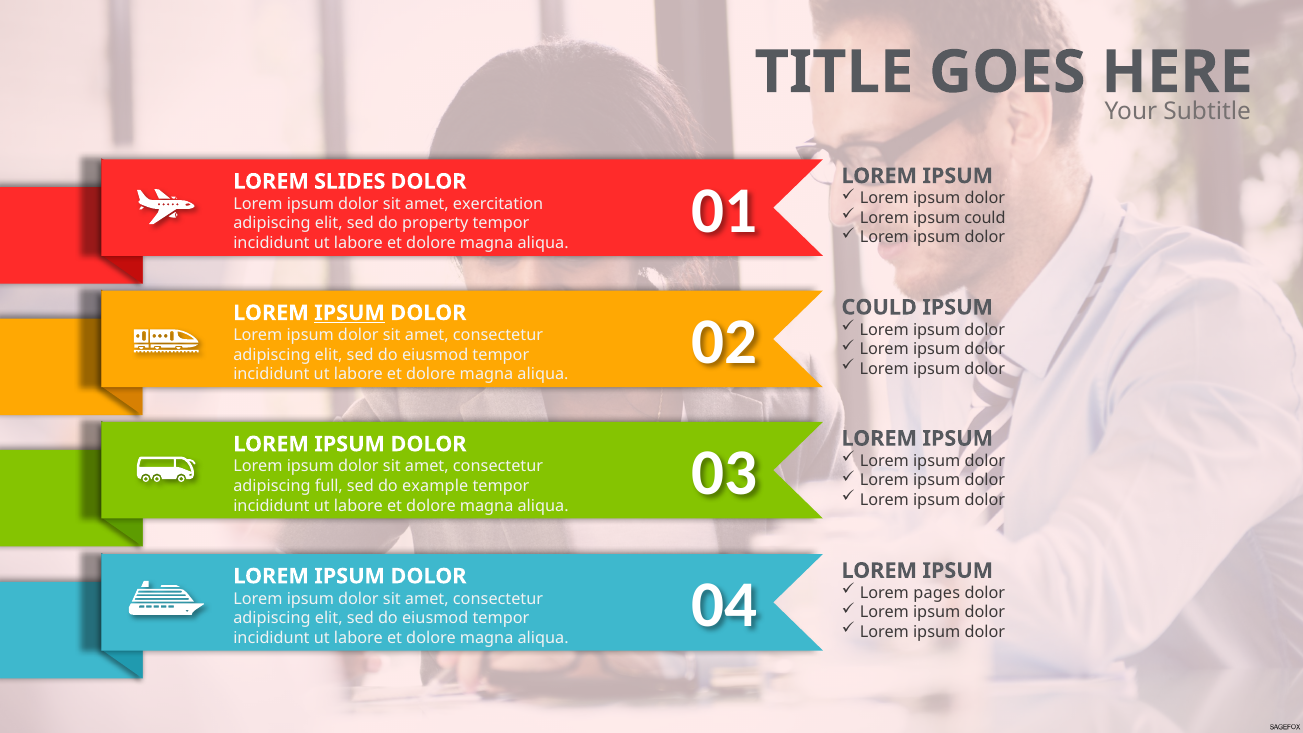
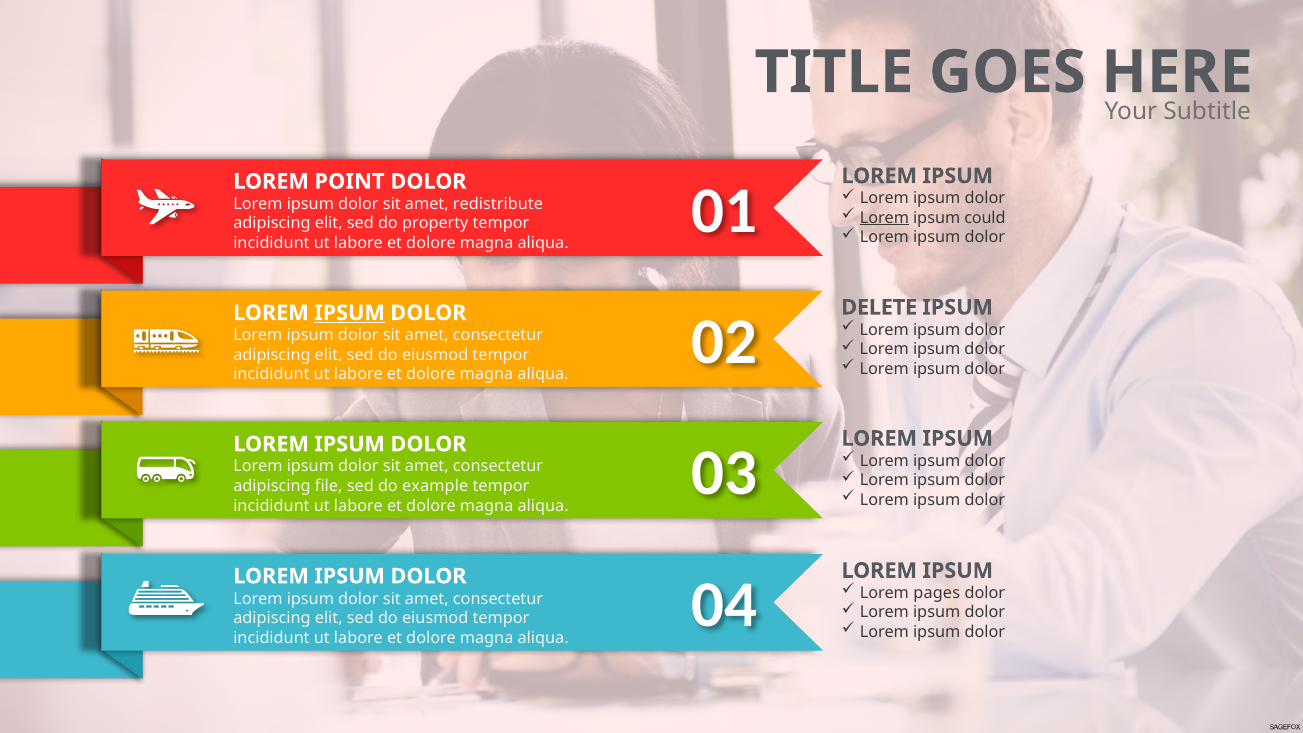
SLIDES: SLIDES -> POINT (350, 182)
exercitation: exercitation -> redistribute (498, 204)
Lorem underline: none -> present (884, 218)
COULD: COULD -> DELETE (879, 307)
full: full -> file (329, 486)
